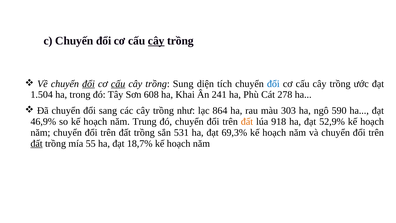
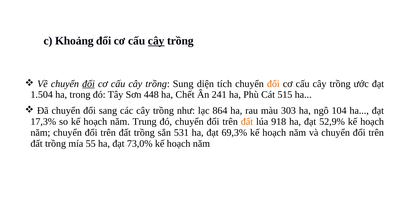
Chuyến: Chuyến -> Khoảng (74, 41)
cấu underline: present -> none (118, 84)
đổi colour: blue -> orange (273, 84)
608: 608 -> 448 (151, 95)
Khai: Khai -> Chết (185, 95)
278: 278 -> 515 (285, 95)
590: 590 -> 104 (339, 110)
46,9%: 46,9% -> 17,3% (43, 121)
đất underline: present -> none (37, 143)
18,7%: 18,7% -> 73,0% (140, 143)
